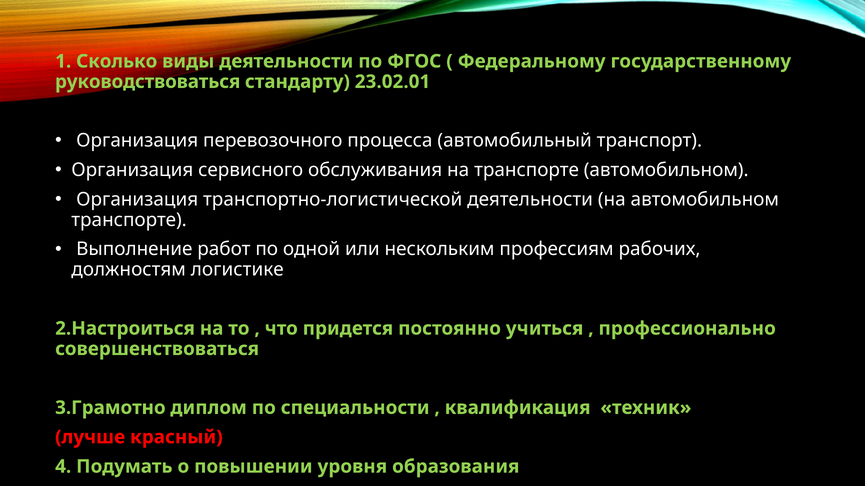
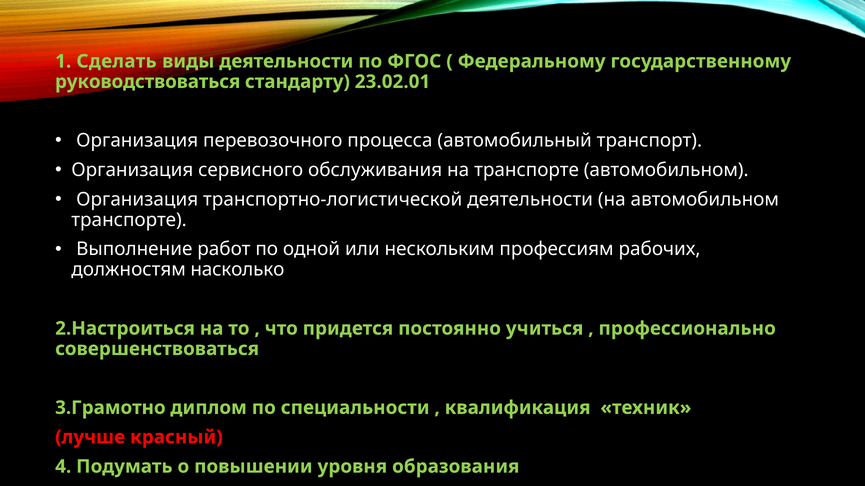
Сколько: Сколько -> Сделать (117, 61)
логистике: логистике -> насколько (237, 270)
